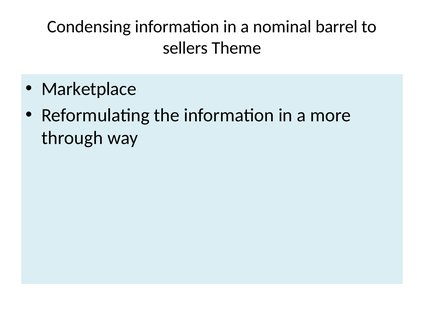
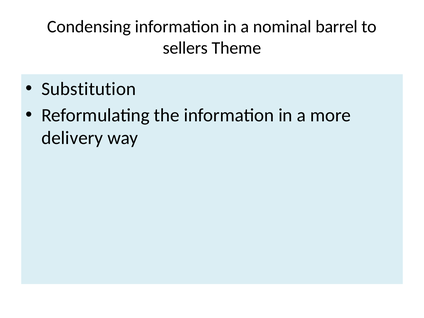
Marketplace: Marketplace -> Substitution (89, 89)
through: through -> delivery (72, 138)
